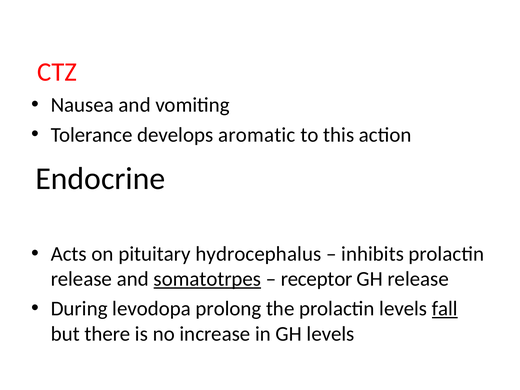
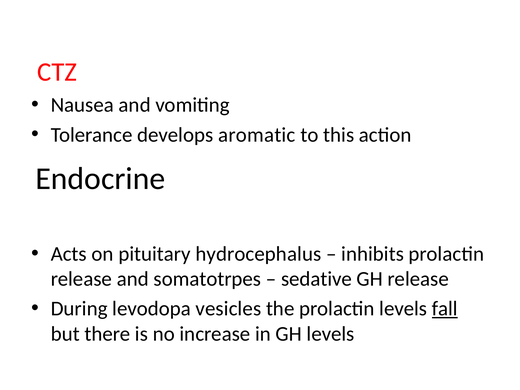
somatotrpes underline: present -> none (207, 279)
receptor: receptor -> sedative (316, 279)
prolong: prolong -> vesicles (228, 309)
